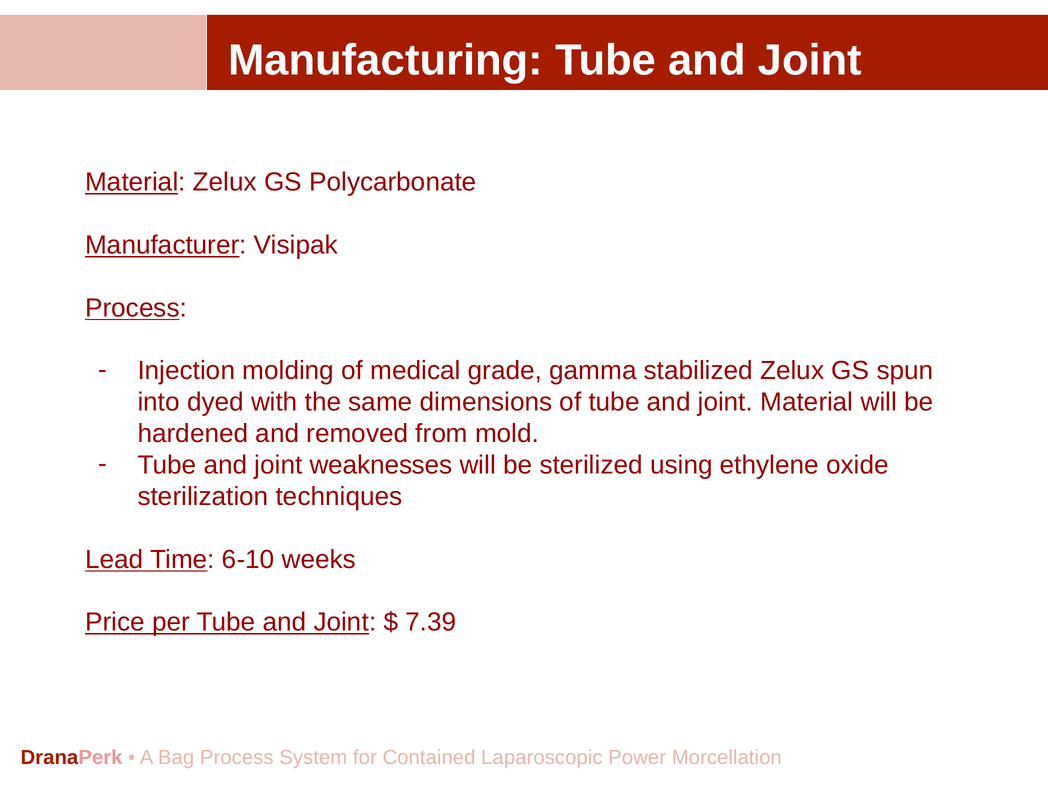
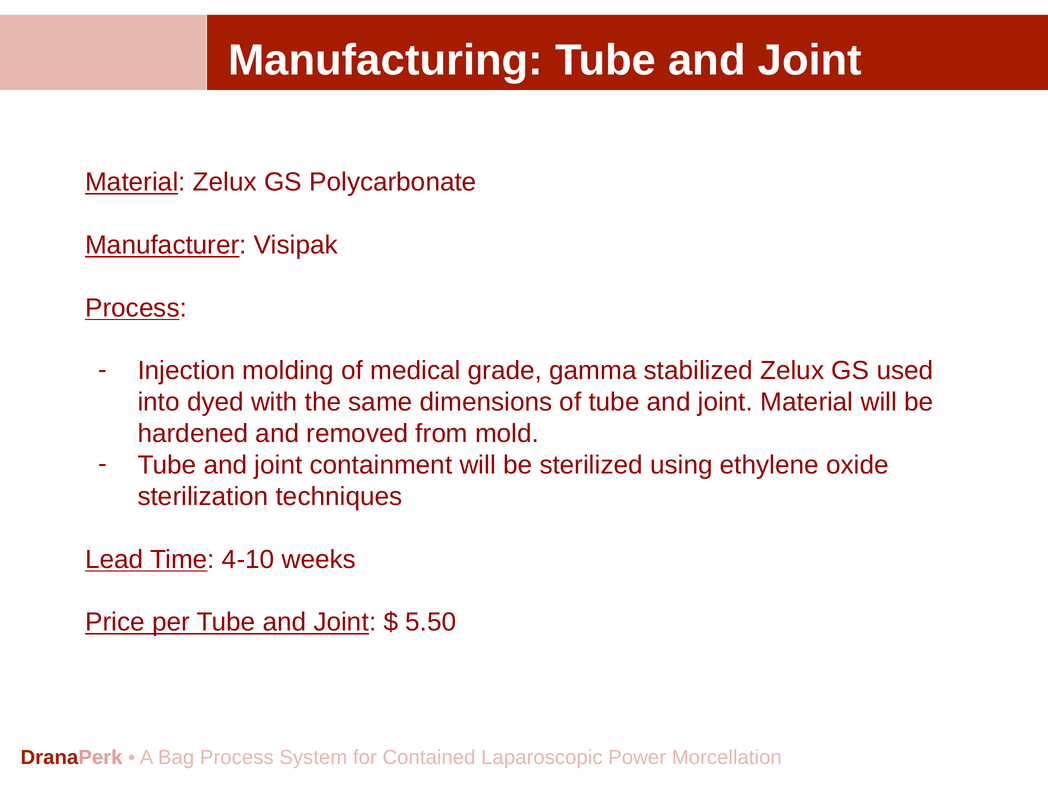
spun: spun -> used (905, 371)
weaknesses: weaknesses -> containment (381, 465)
6-10: 6-10 -> 4-10 (248, 559)
7.39: 7.39 -> 5.50 (431, 622)
